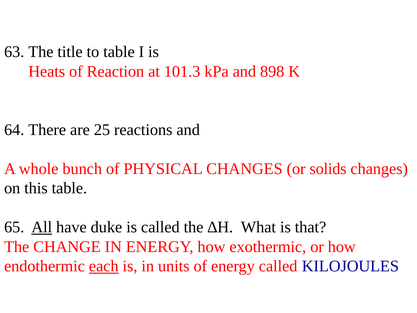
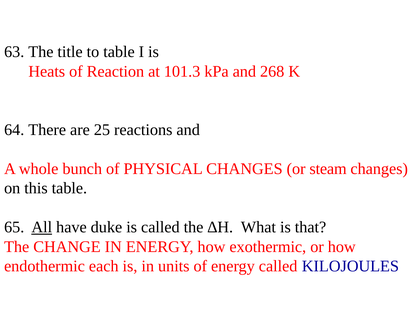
898: 898 -> 268 (272, 71)
solids: solids -> steam (328, 169)
each underline: present -> none (104, 266)
